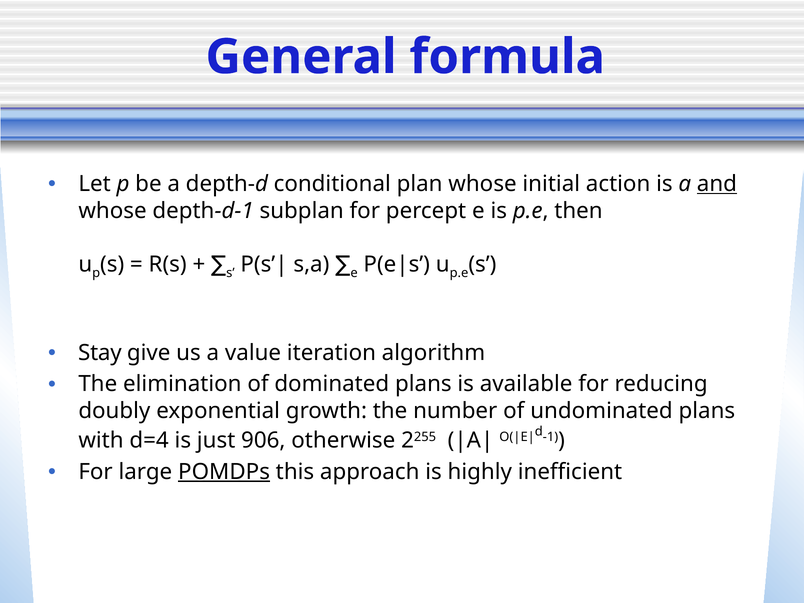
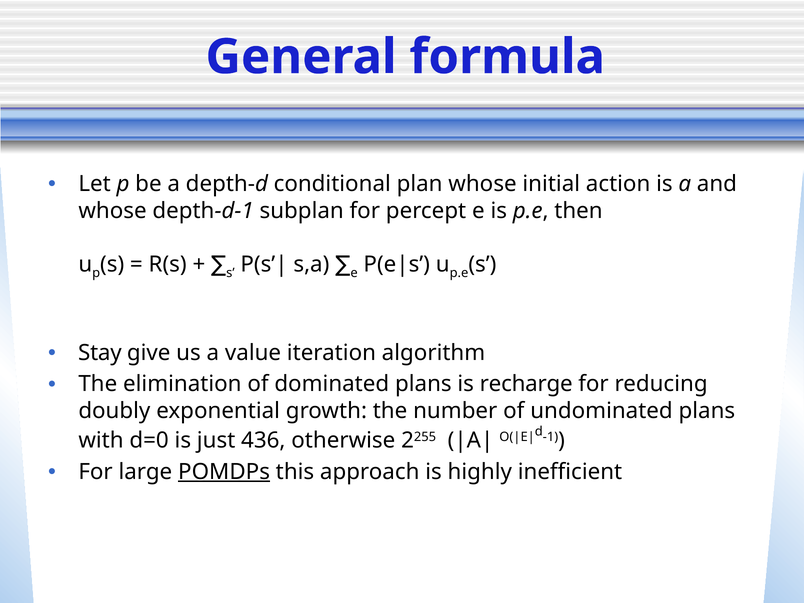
and underline: present -> none (717, 184)
available: available -> recharge (526, 384)
d=4: d=4 -> d=0 (149, 440)
906: 906 -> 436 (263, 440)
